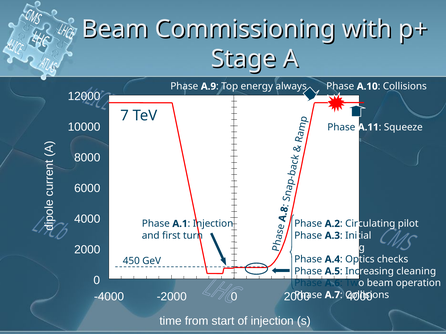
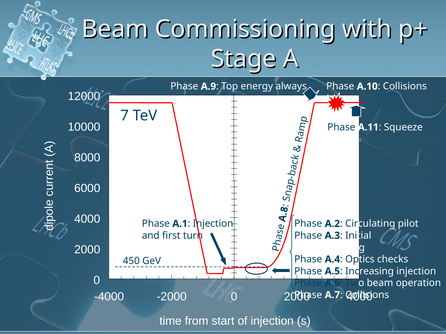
Increasing cleaning: cleaning -> injection (416, 272)
